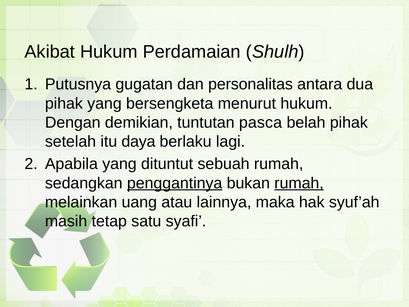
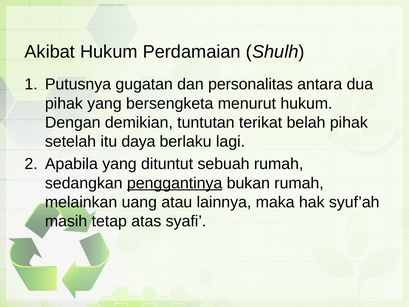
pasca: pasca -> terikat (261, 122)
rumah underline: present -> none (299, 183)
satu: satu -> atas (146, 221)
